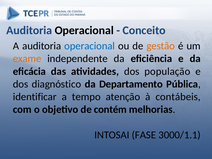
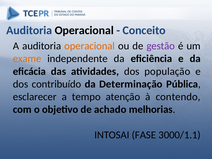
operacional colour: blue -> orange (90, 46)
gestão colour: orange -> purple (161, 46)
diagnóstico: diagnóstico -> contribuído (56, 84)
Departamento: Departamento -> Determinação (131, 84)
identificar: identificar -> esclarecer (35, 97)
contábeis: contábeis -> contendo (178, 97)
contém: contém -> achado (110, 109)
